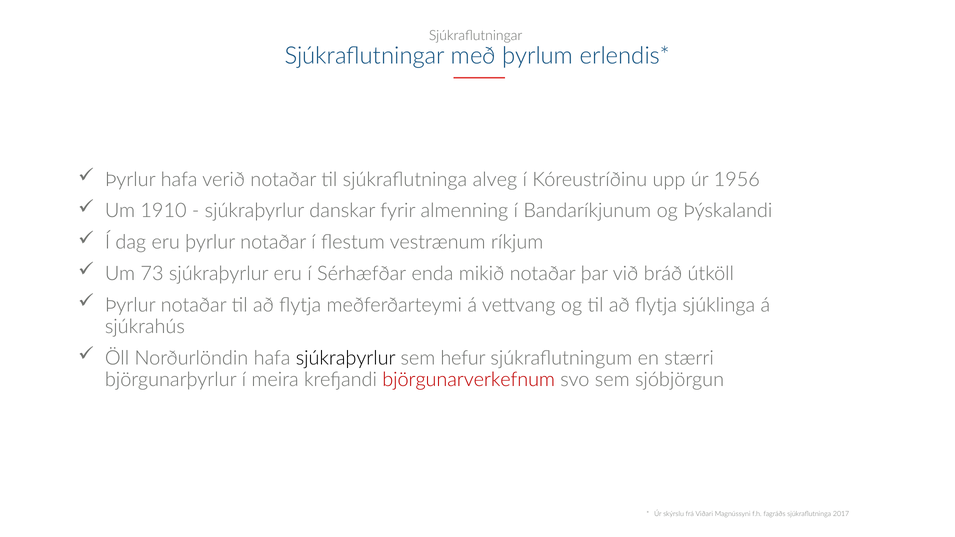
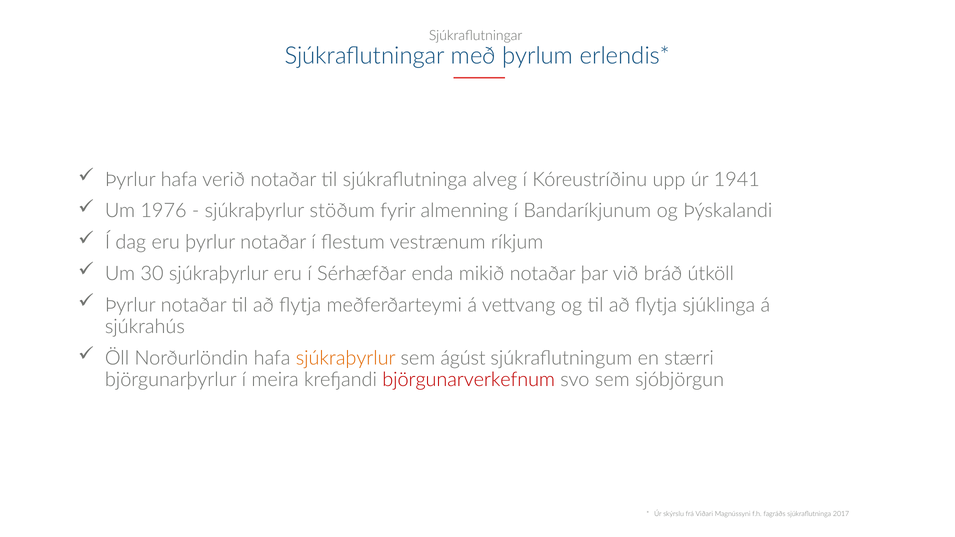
1956: 1956 -> 1941 (737, 180)
1910: 1910 -> 1976 (164, 211)
danskar: danskar -> stöðum (342, 211)
73: 73 -> 30 (152, 274)
sjúkraþyrlur colour: black -> orange (346, 358)
hefur: hefur -> ágúst (463, 358)
